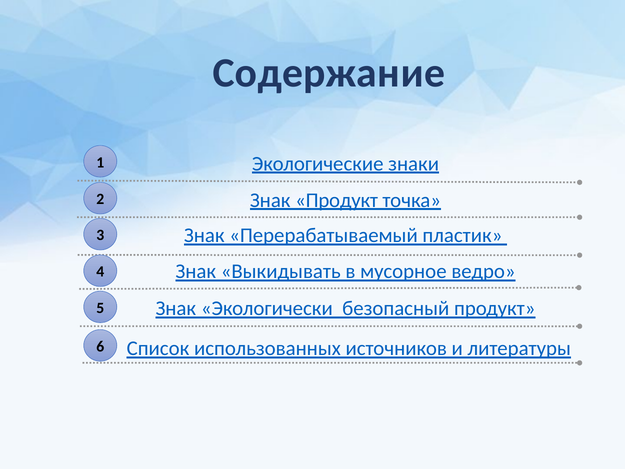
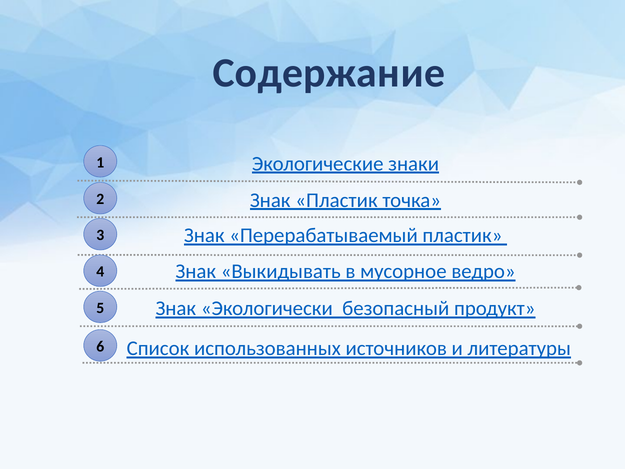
Знак Продукт: Продукт -> Пластик (336, 200)
